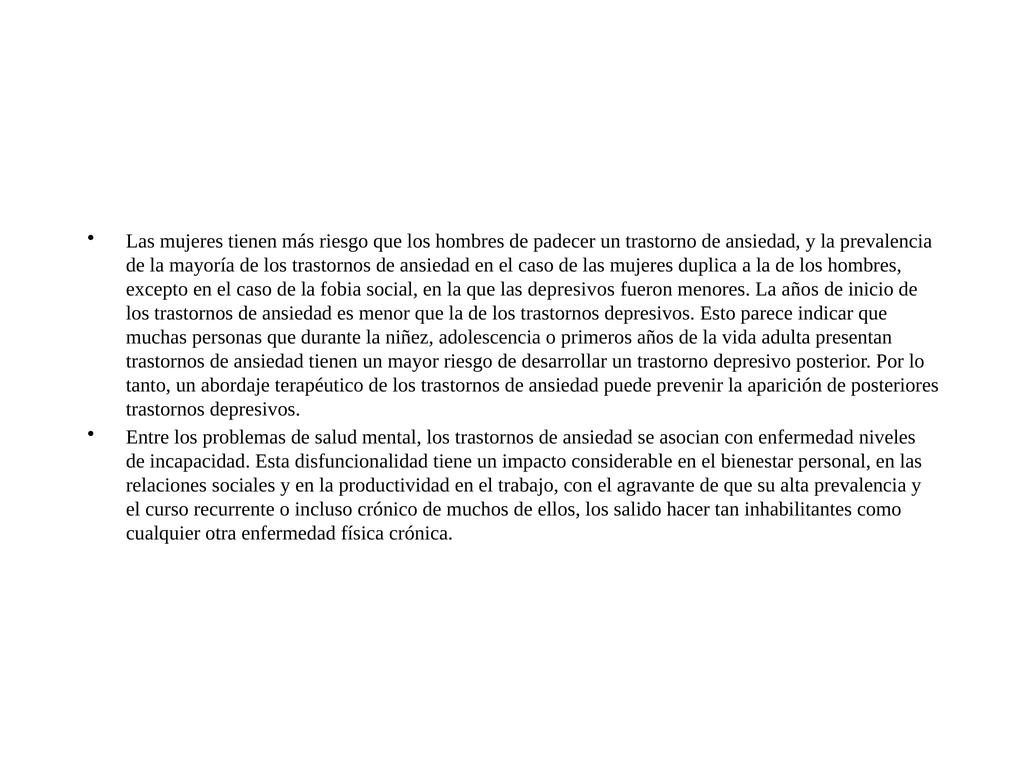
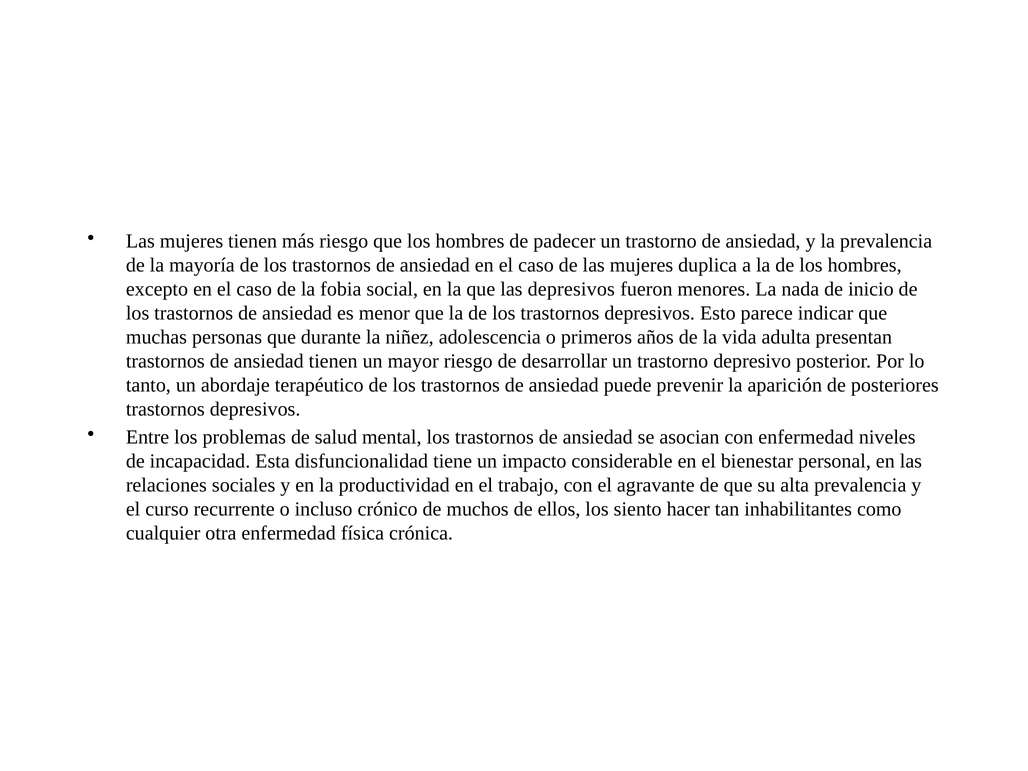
La años: años -> nada (800, 289)
salido: salido -> siento (638, 509)
